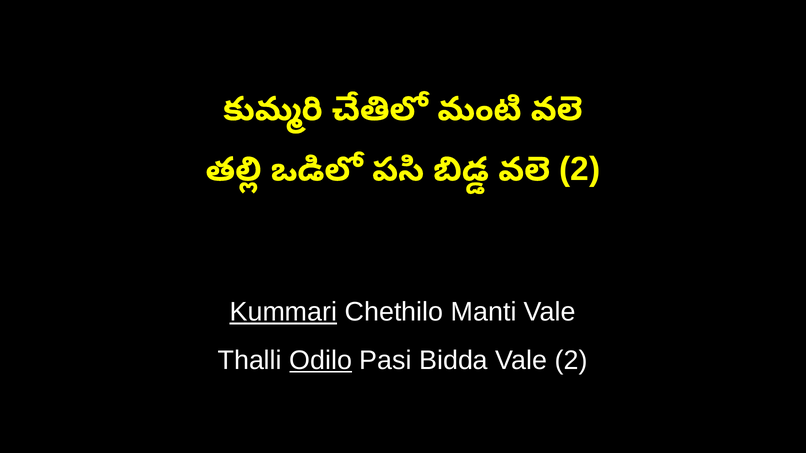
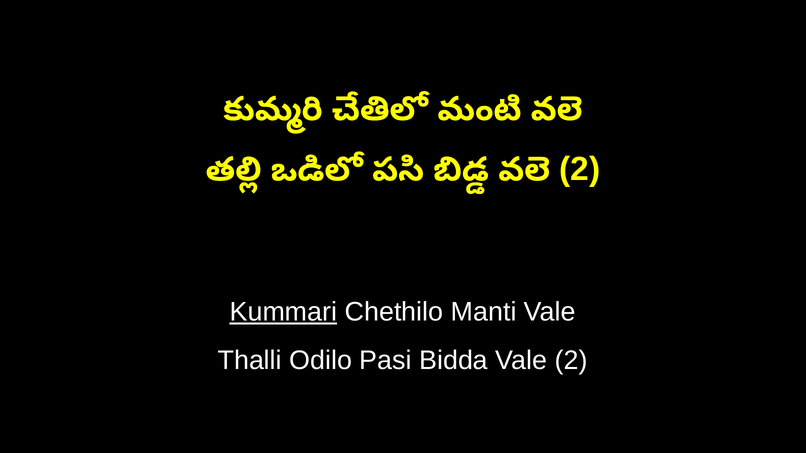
Odilo underline: present -> none (321, 361)
